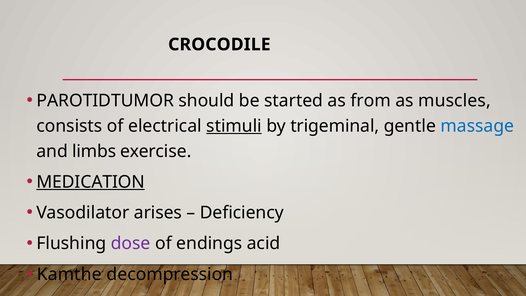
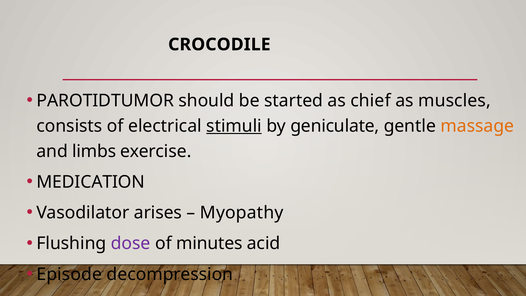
from: from -> chief (371, 101)
trigeminal: trigeminal -> geniculate (335, 126)
massage colour: blue -> orange (477, 126)
MEDICATION underline: present -> none (91, 182)
Deficiency: Deficiency -> Myopathy (242, 213)
endings: endings -> minutes (209, 243)
Kamthe: Kamthe -> Episode (69, 274)
